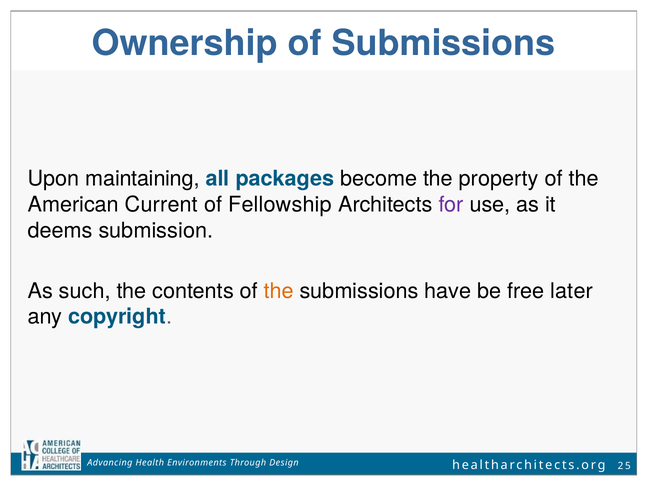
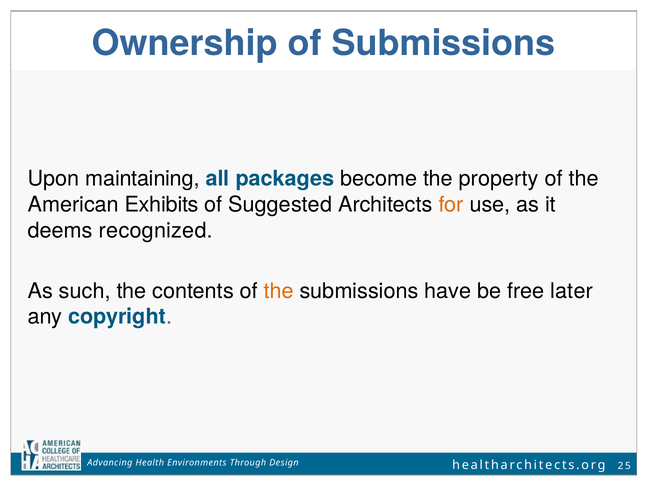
Current: Current -> Exhibits (162, 204)
Fellowship: Fellowship -> Suggested (280, 204)
for colour: purple -> orange (451, 204)
submission: submission -> recognized (156, 230)
